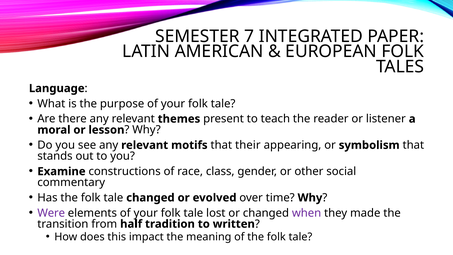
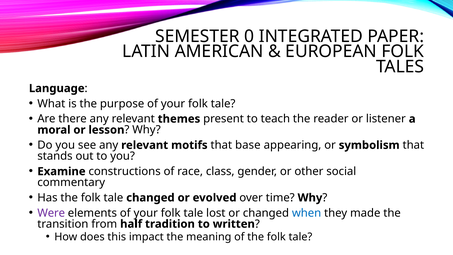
7: 7 -> 0 (249, 36)
their: their -> base (248, 145)
when colour: purple -> blue (307, 213)
